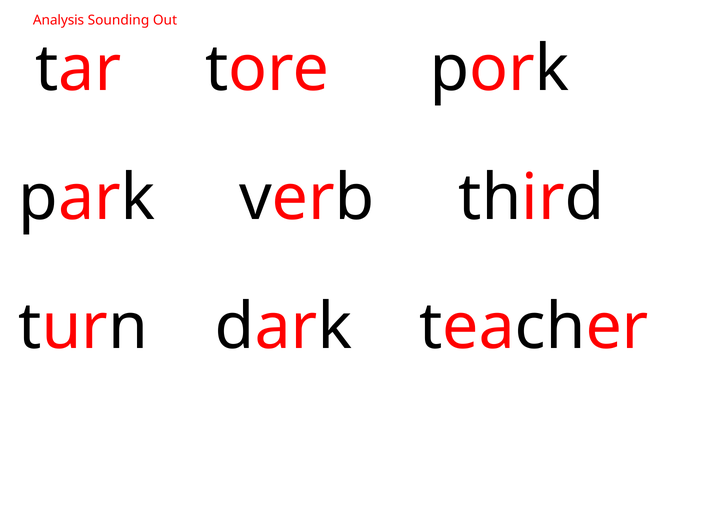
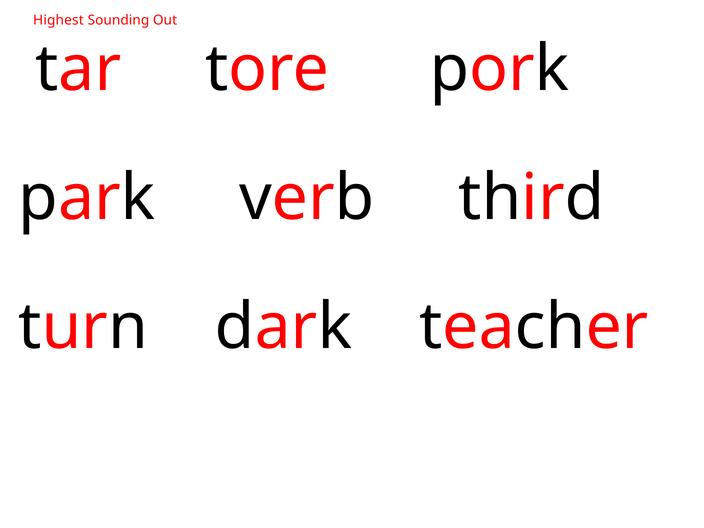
Analysis: Analysis -> Highest (58, 20)
